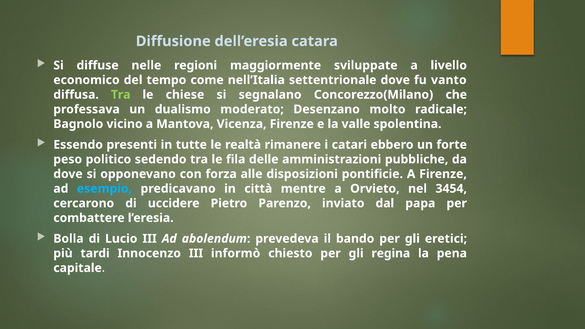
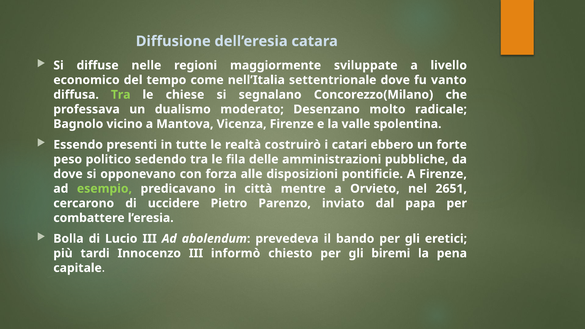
rimanere: rimanere -> costruirò (293, 145)
esempio colour: light blue -> light green (104, 189)
3454: 3454 -> 2651 (451, 189)
regina: regina -> biremi (391, 253)
